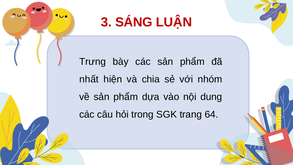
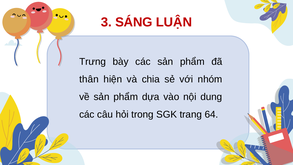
nhất: nhất -> thân (89, 79)
